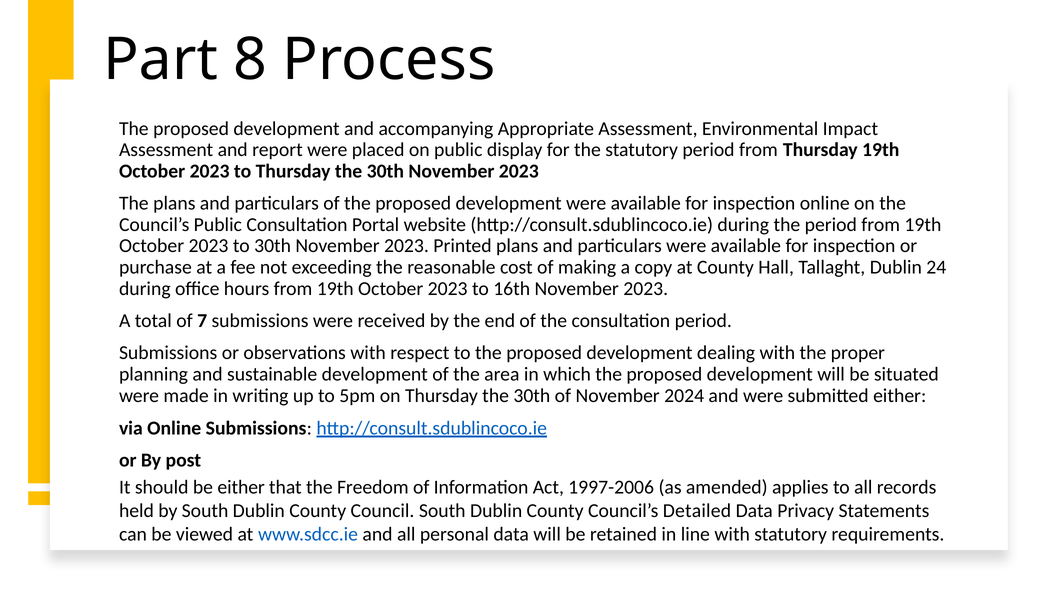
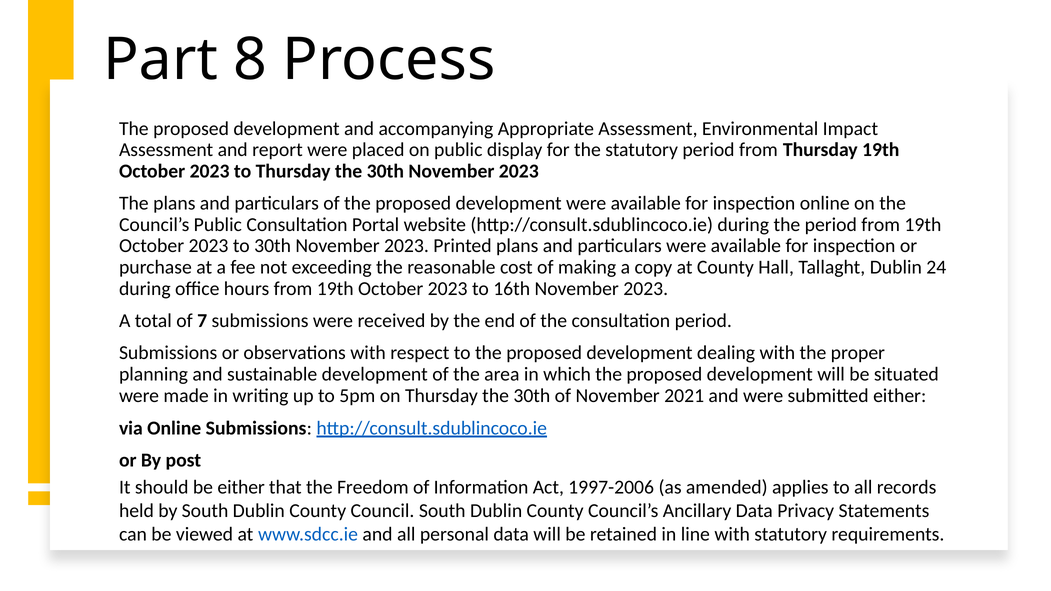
2024: 2024 -> 2021 (684, 396)
Detailed: Detailed -> Ancillary (697, 511)
